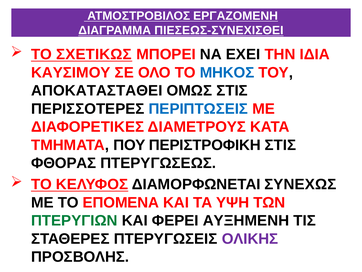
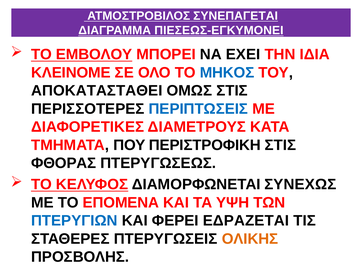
ΕΡΓΑΖΟΜΕΝΗ: ΕΡΓΑΖΟΜΕΝΗ -> ΣΥΝΕΠΑΓΕΤΑΙ (236, 16)
ΠΙΕΣΕΩΣ-ΣΥΝΕΧΙΣΘΕΙ: ΠΙΕΣΕΩΣ-ΣΥΝΕΧΙΣΘΕΙ -> ΠΙΕΣΕΩΣ-ΕΓΚΥΜΟΝΕΙ (219, 30)
ΣΧΕΤΙΚΩΣ: ΣΧΕΤΙΚΩΣ -> ΕΜΒΟΛΟΥ (94, 54)
ΚΑΥΣΙΜΟΥ: ΚΑΥΣΙΜΟΥ -> ΚΛΕΙΝΟΜΕ (71, 72)
ΠΤΕΡΥΓΙΩΝ colour: green -> blue (74, 220)
ΑΥΞΗΜΕΝΗ: ΑΥΞΗΜΕΝΗ -> ΕΔΡΑΖΕΤΑΙ (246, 220)
ΟΛΙΚΗΣ colour: purple -> orange (250, 238)
